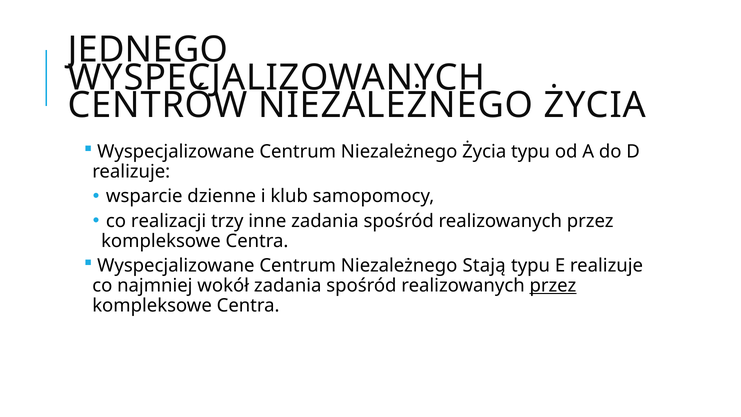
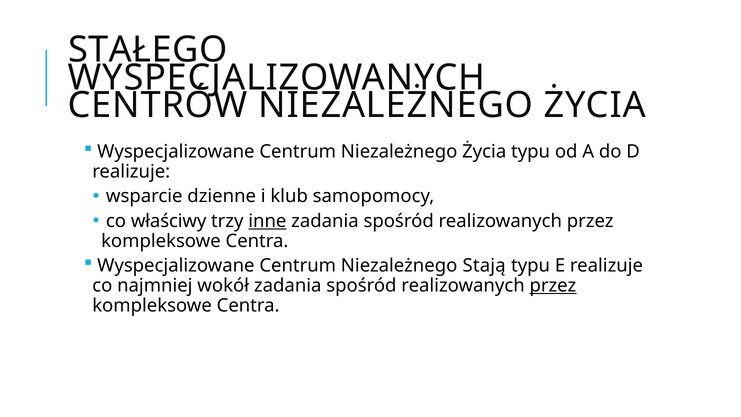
JEDNEGO: JEDNEGO -> STAŁEGO (148, 50)
realizacji: realizacji -> właściwy (169, 221)
inne underline: none -> present (267, 221)
